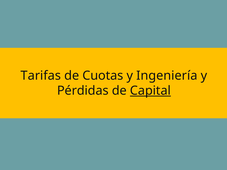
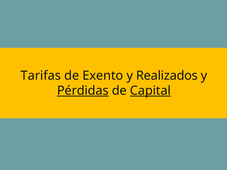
Cuotas: Cuotas -> Exento (103, 76)
Ingeniería: Ingeniería -> Realizados (167, 76)
Pérdidas underline: none -> present (83, 91)
